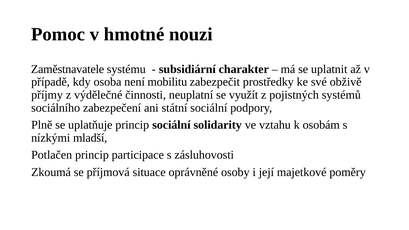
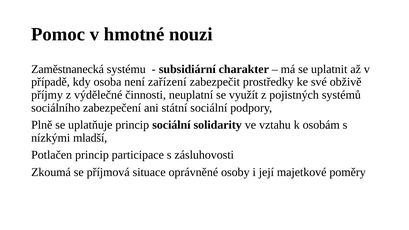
Zaměstnavatele: Zaměstnavatele -> Zaměstnanecká (68, 69)
mobilitu: mobilitu -> zařízení (167, 82)
